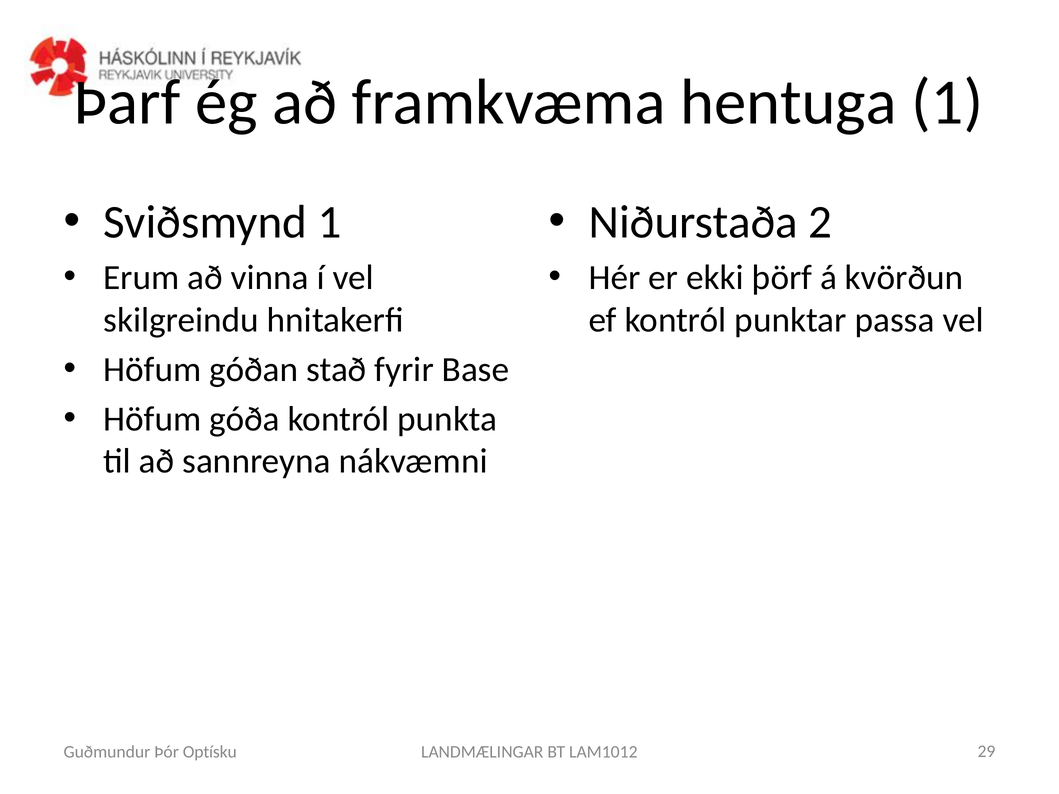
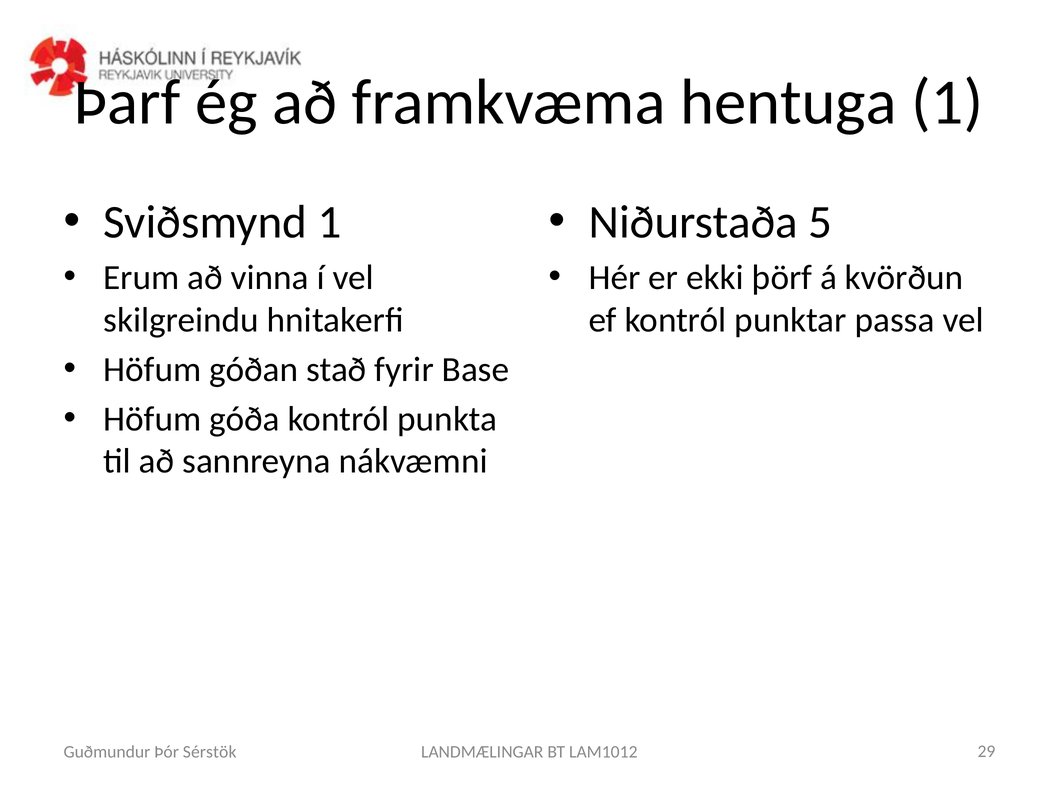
2: 2 -> 5 (820, 222)
Optísku: Optísku -> Sérstök (210, 752)
